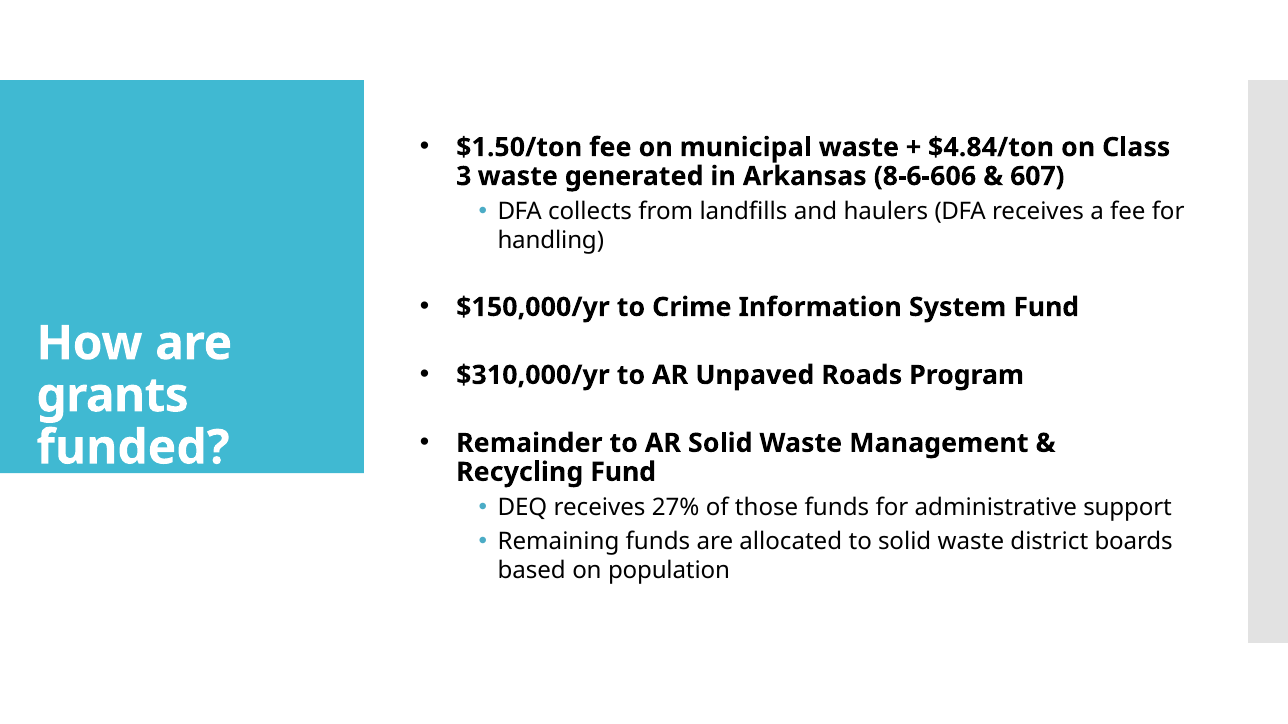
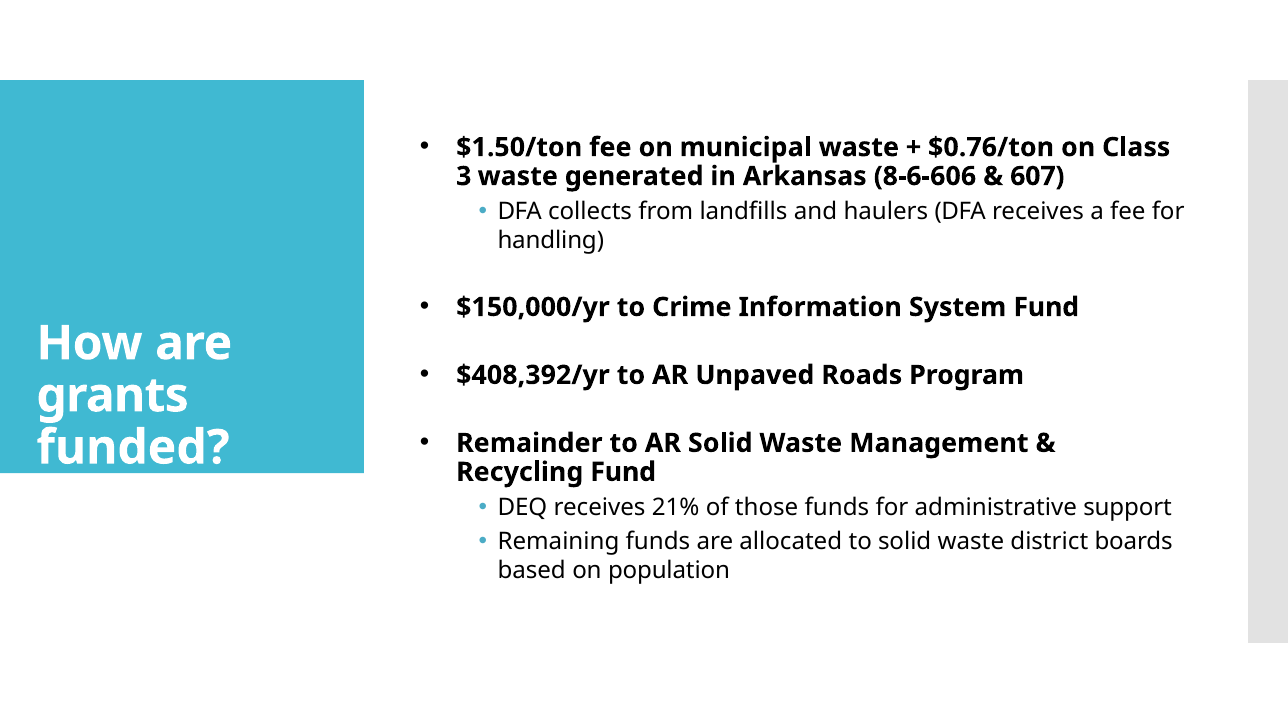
$4.84/ton: $4.84/ton -> $0.76/ton (991, 147)
$310,000/yr: $310,000/yr -> $408,392/yr (533, 375)
27%: 27% -> 21% (676, 508)
